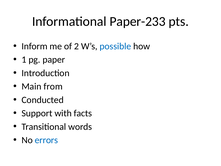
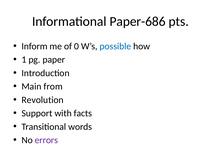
Paper-233: Paper-233 -> Paper-686 (138, 21)
2: 2 -> 0 (77, 46)
Conducted: Conducted -> Revolution (43, 100)
errors colour: blue -> purple (46, 140)
